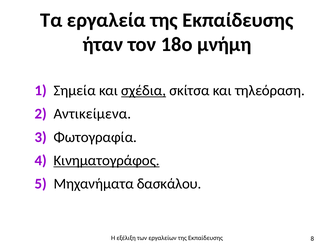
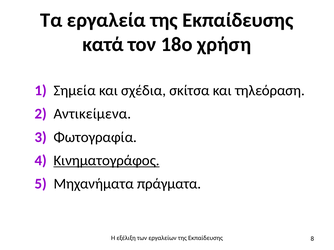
ήταν: ήταν -> κατά (103, 45)
μνήμη: μνήμη -> χρήση (224, 45)
σχέδια underline: present -> none (144, 91)
δασκάλου: δασκάλου -> πράγματα (169, 184)
